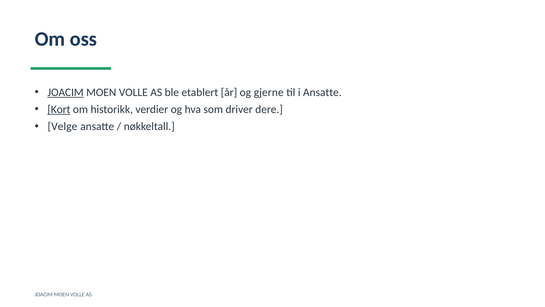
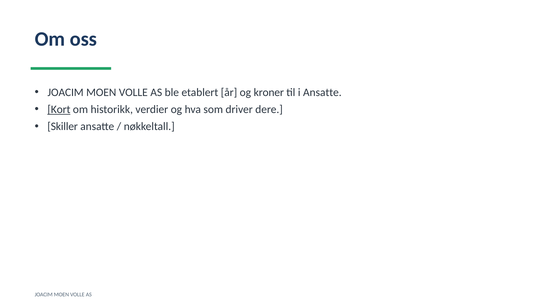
JOACIM underline: present -> none (66, 92)
gjerne: gjerne -> kroner (269, 92)
Velge: Velge -> Skiller (63, 126)
